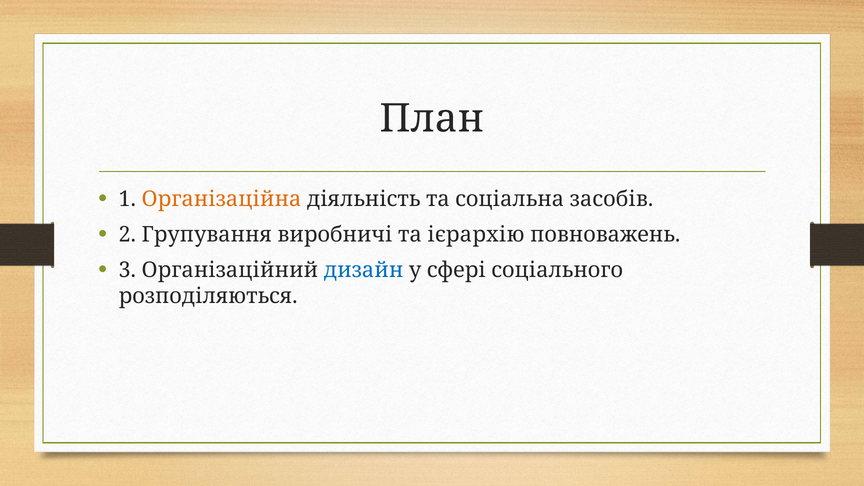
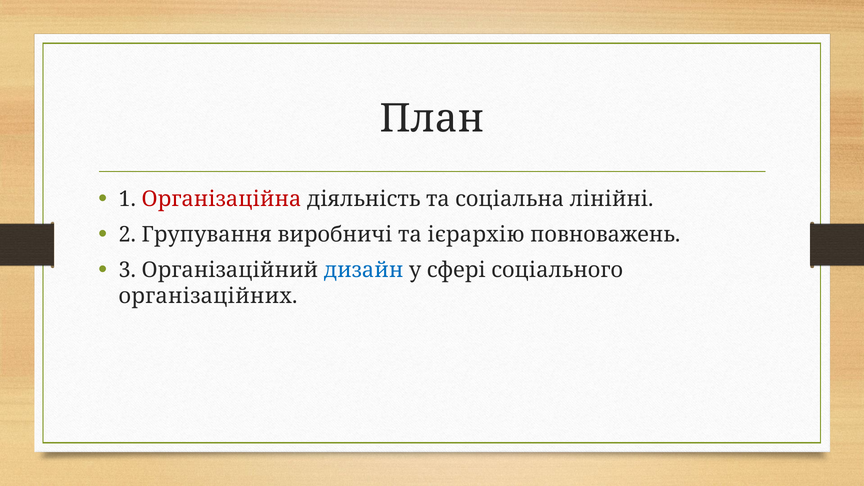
Організаційна colour: orange -> red (221, 199)
засобів: засобів -> лінійні (612, 199)
розподіляються: розподіляються -> організаційних (208, 296)
